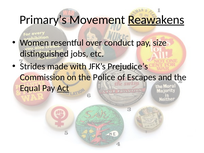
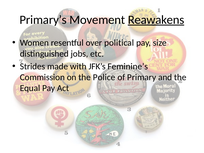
conduct: conduct -> political (119, 43)
Prejudice’s: Prejudice’s -> Feminine’s (128, 66)
Escapes: Escapes -> Primary (142, 77)
Act underline: present -> none (63, 88)
